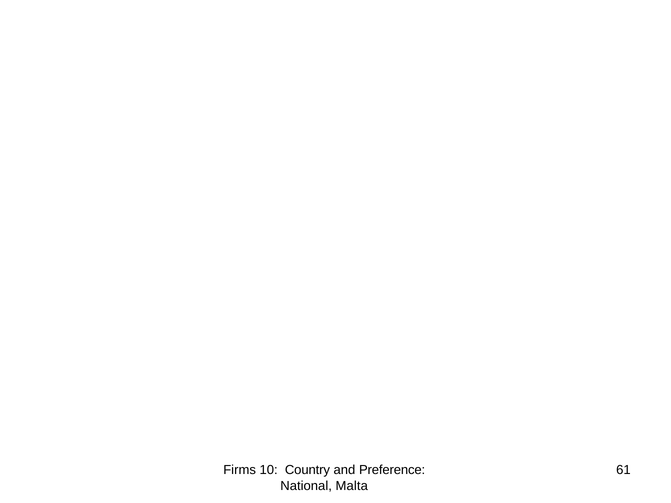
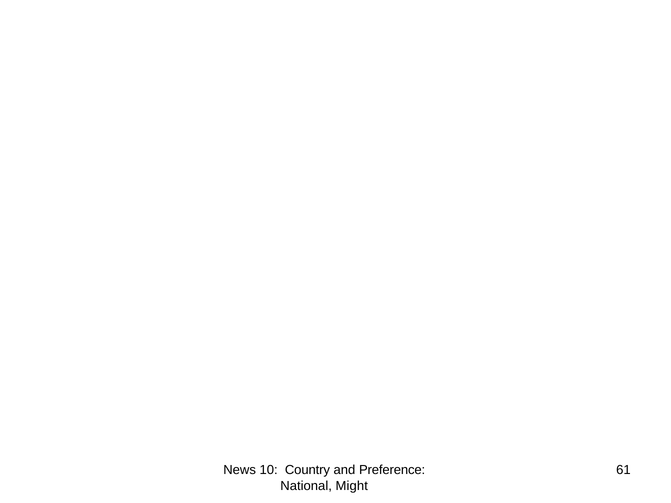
Firms: Firms -> News (240, 470)
Malta: Malta -> Might (352, 486)
